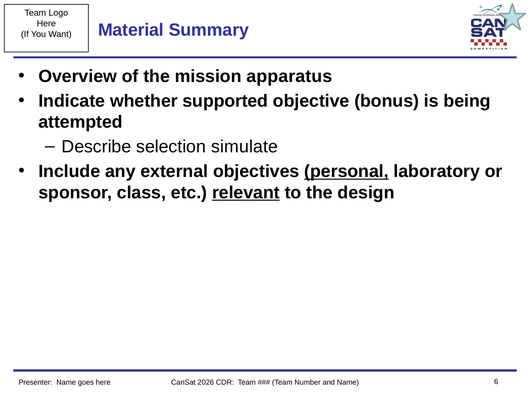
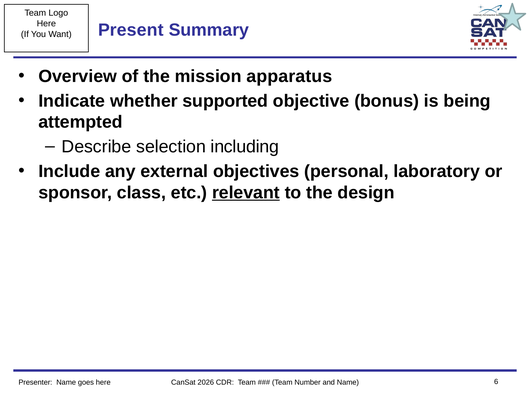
Material: Material -> Present (131, 30)
simulate: simulate -> including (245, 147)
personal underline: present -> none (347, 172)
